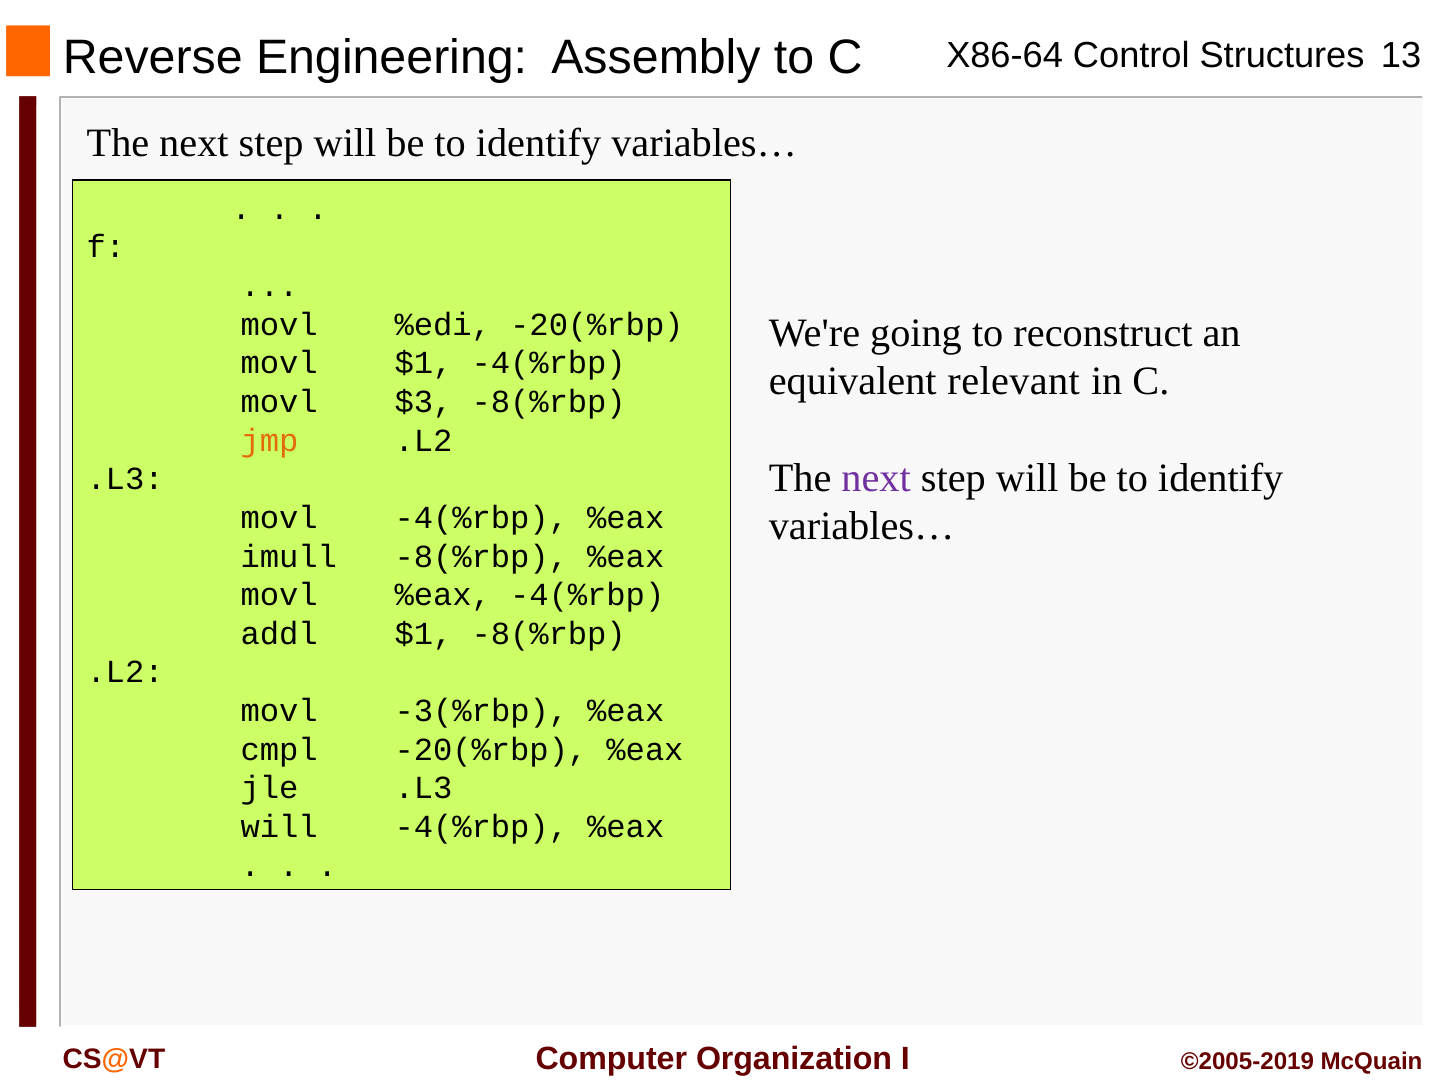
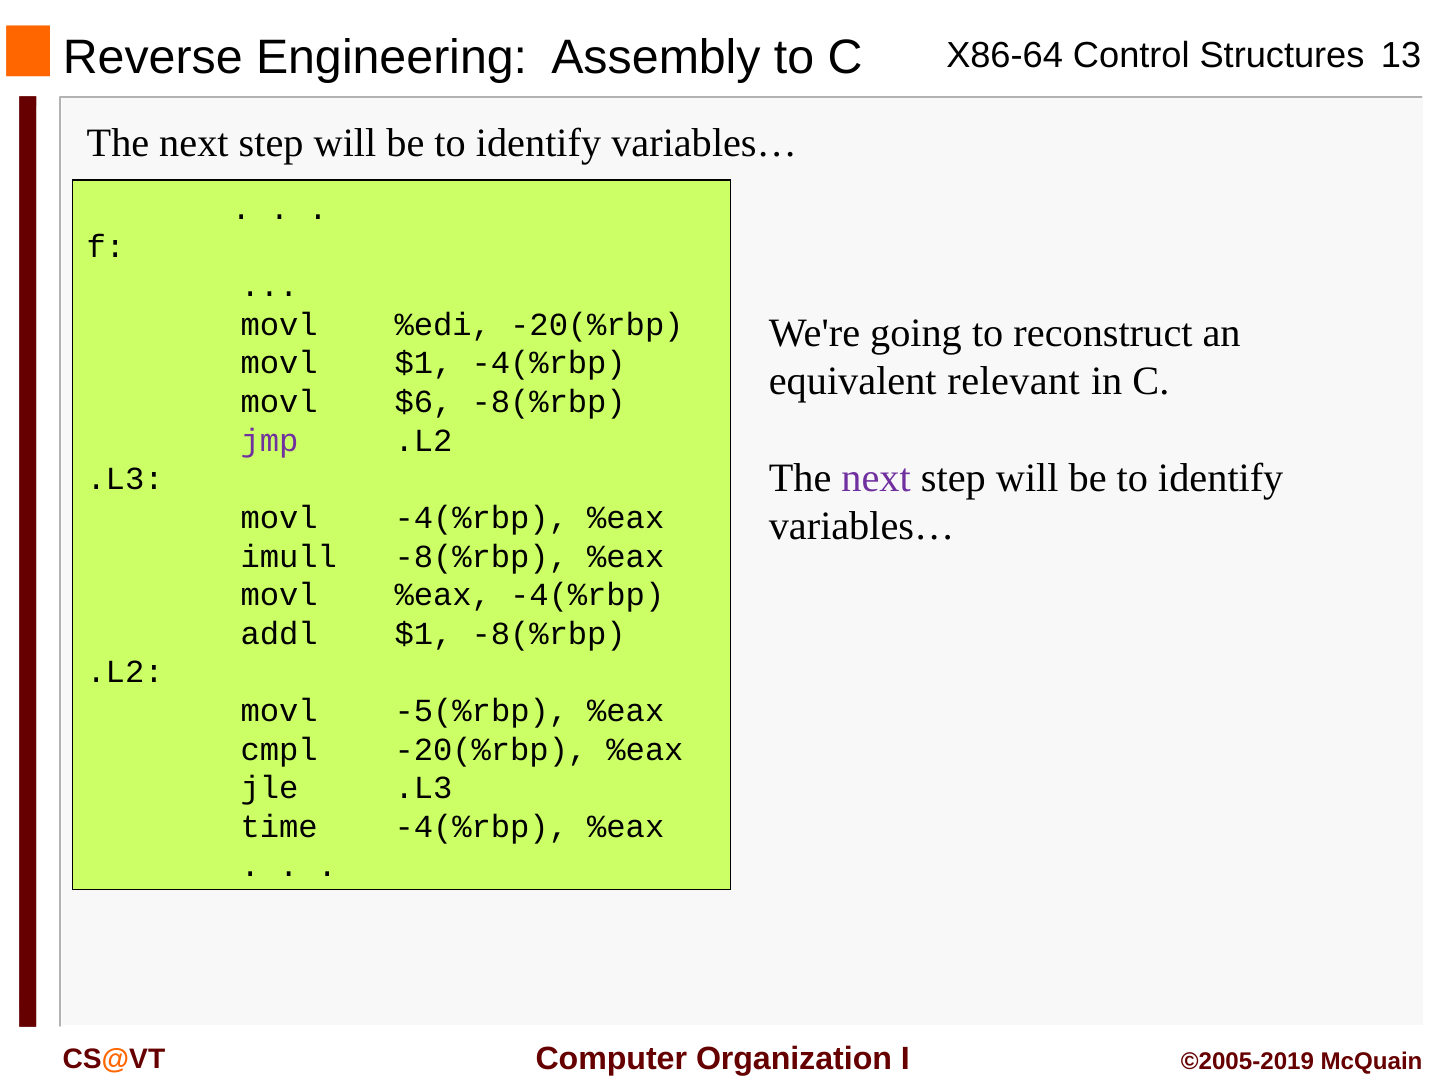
$3: $3 -> $6 (424, 402)
jmp colour: orange -> purple (270, 440)
-3(%rbp: -3(%rbp -> -5(%rbp (481, 711)
will: will -> time (279, 827)
